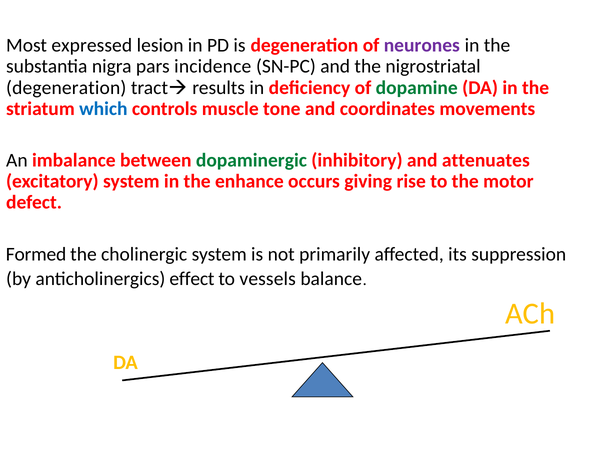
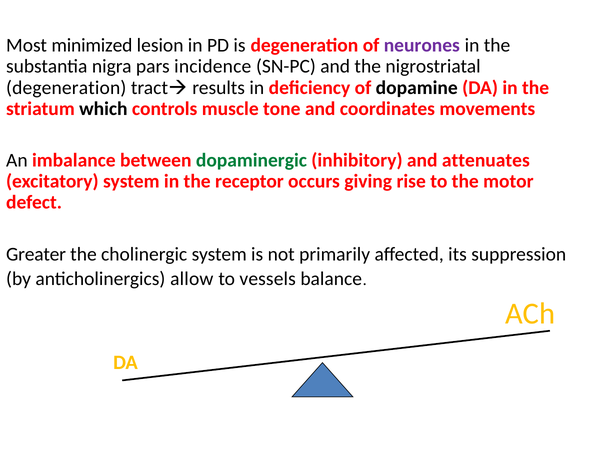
expressed: expressed -> minimized (92, 45)
dopamine colour: green -> black (417, 88)
which colour: blue -> black (103, 109)
enhance: enhance -> receptor (249, 182)
Formed: Formed -> Greater (36, 254)
effect: effect -> allow (192, 279)
